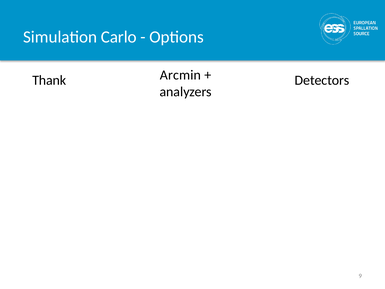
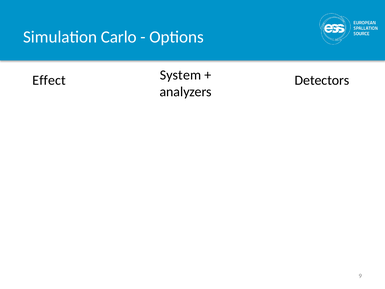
Arcmin: Arcmin -> System (180, 75)
Thank: Thank -> Effect (49, 80)
